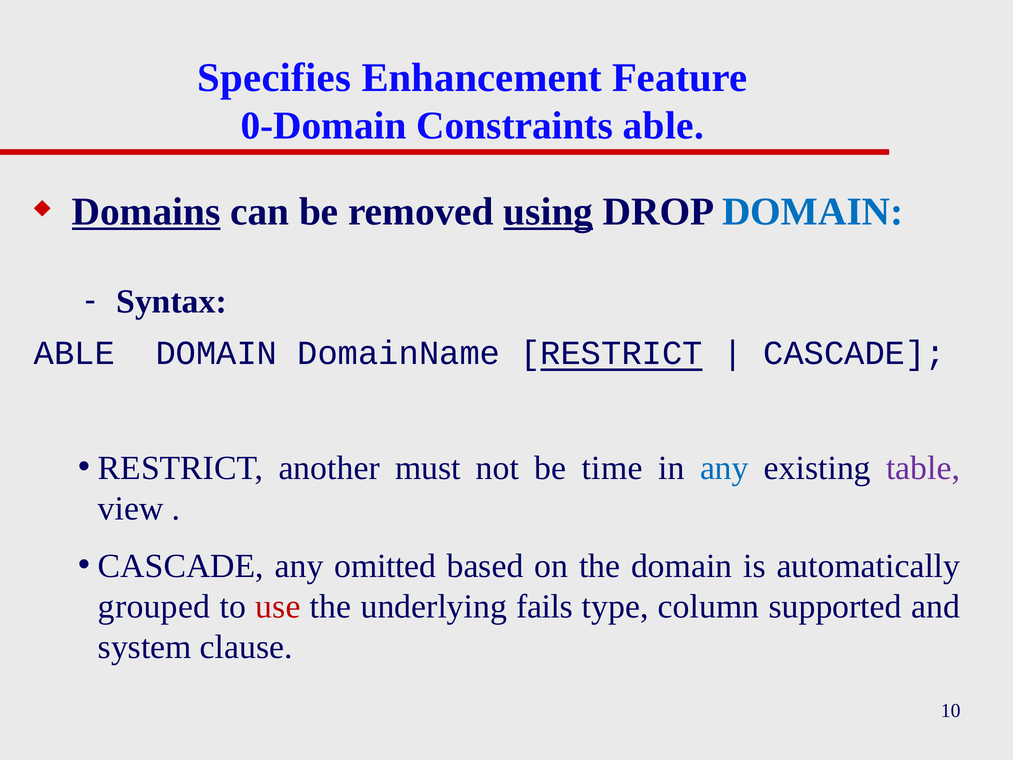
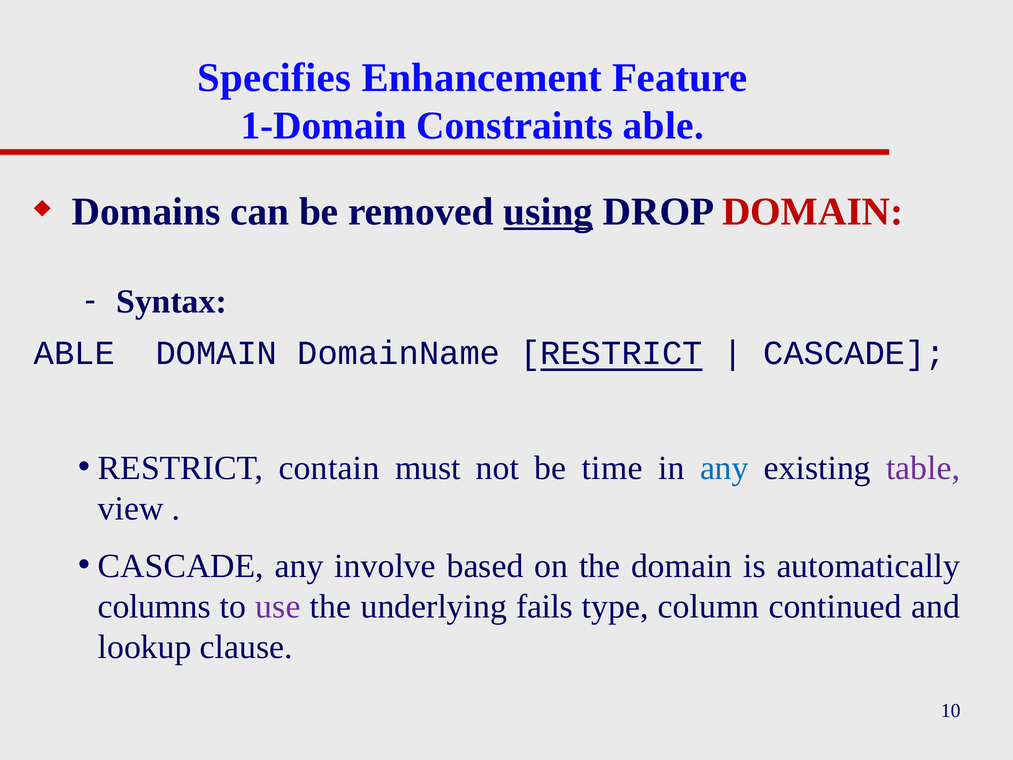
0-Domain: 0-Domain -> 1-Domain (324, 126)
Domains underline: present -> none (146, 212)
DOMAIN colour: blue -> red (813, 212)
another: another -> contain (329, 468)
omitted: omitted -> involve (385, 566)
grouped: grouped -> columns (154, 606)
use colour: red -> purple (278, 606)
supported: supported -> continued (835, 606)
system: system -> lookup (145, 647)
